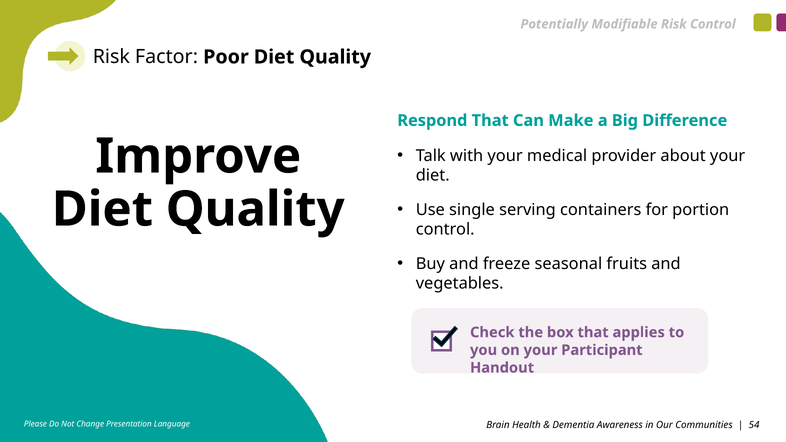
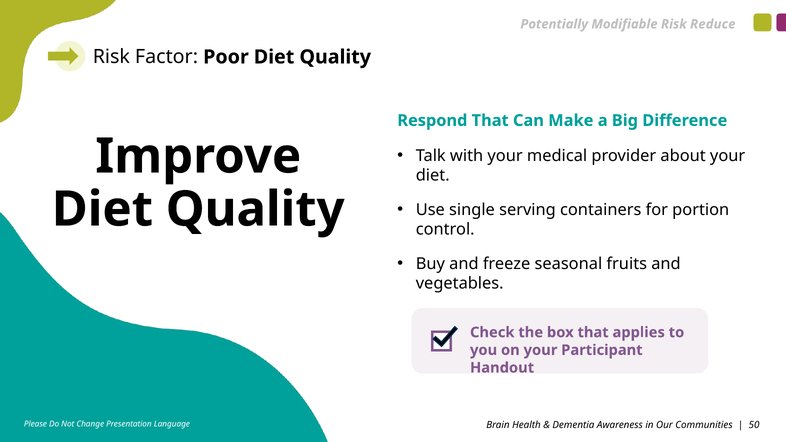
Risk Control: Control -> Reduce (713, 24)
54: 54 -> 50 (754, 425)
